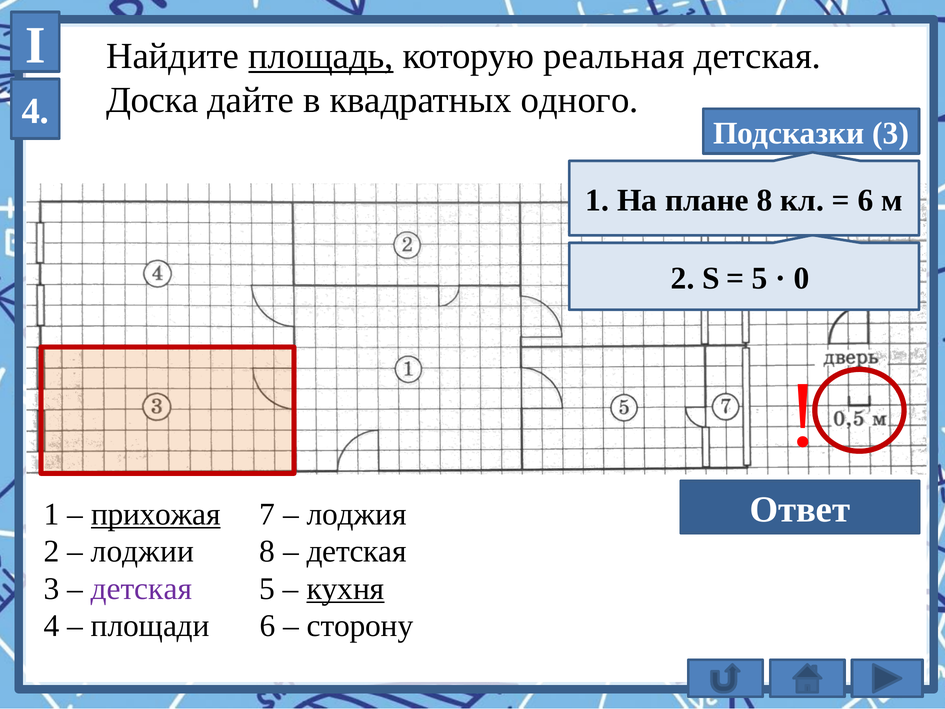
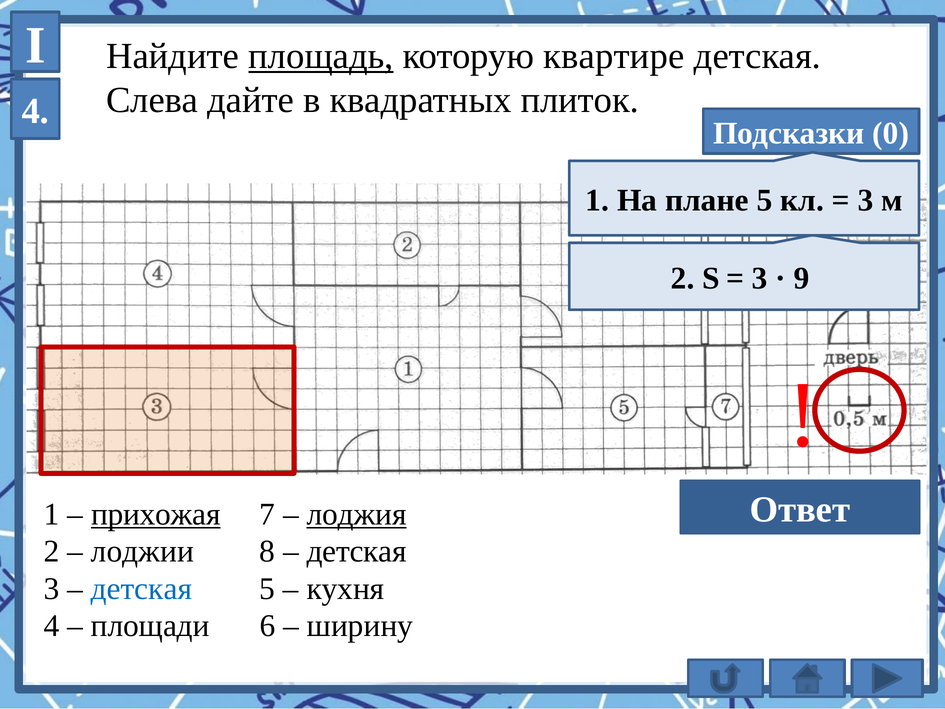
реальная: реальная -> квартире (614, 56)
Доска: Доска -> Слева (152, 100)
одного: одного -> плиток (580, 100)
Подсказки 3: 3 -> 0 (891, 133)
плане 8: 8 -> 5 (765, 200)
6: 6 -> 3 (865, 200)
5: 5 -> 3 (760, 278)
0: 0 -> 9 (802, 278)
лоджия underline: none -> present (357, 514)
детская colour: purple -> blue (141, 588)
кухня underline: present -> none (345, 588)
сторону: сторону -> ширину (360, 626)
